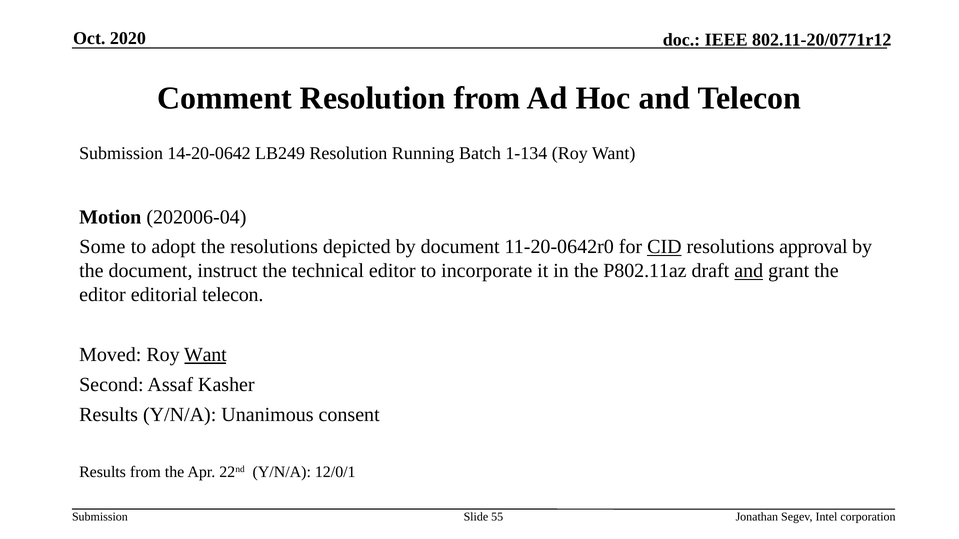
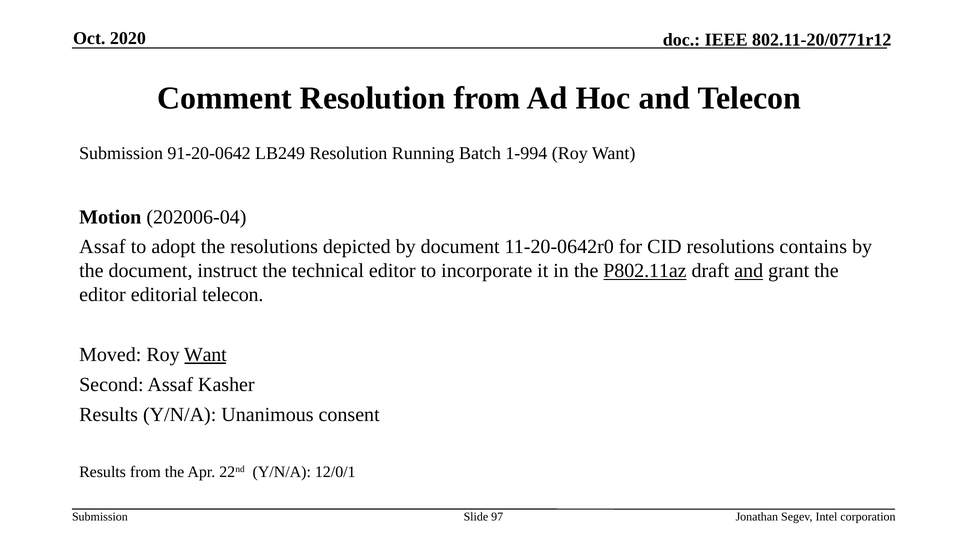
14-20-0642: 14-20-0642 -> 91-20-0642 (209, 153)
1-134: 1-134 -> 1-994 (526, 153)
Some: Some -> Assaf (102, 247)
CID underline: present -> none (664, 247)
approval: approval -> contains (813, 247)
P802.11az underline: none -> present (645, 271)
55: 55 -> 97 (497, 517)
